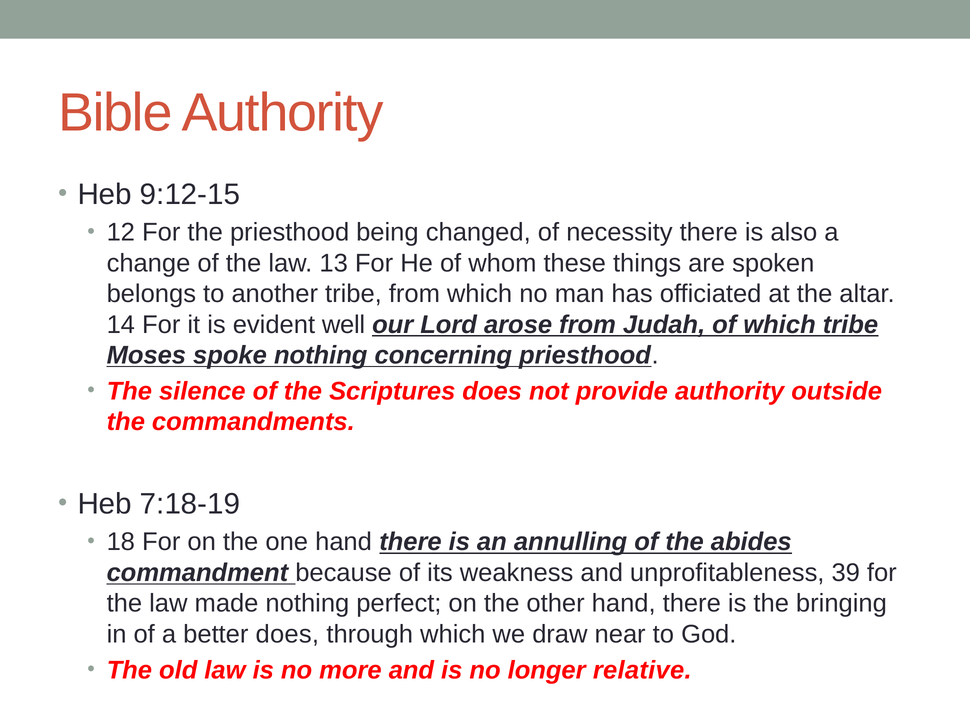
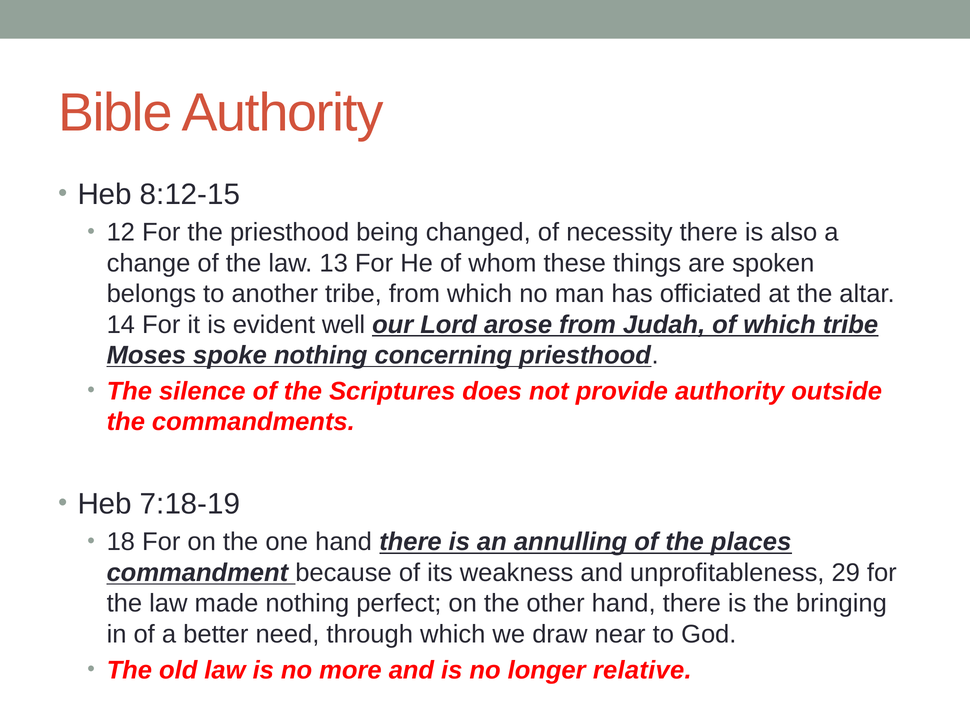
9:12-15: 9:12-15 -> 8:12-15 (190, 194)
abides: abides -> places (751, 542)
39: 39 -> 29 (846, 573)
better does: does -> need (287, 635)
